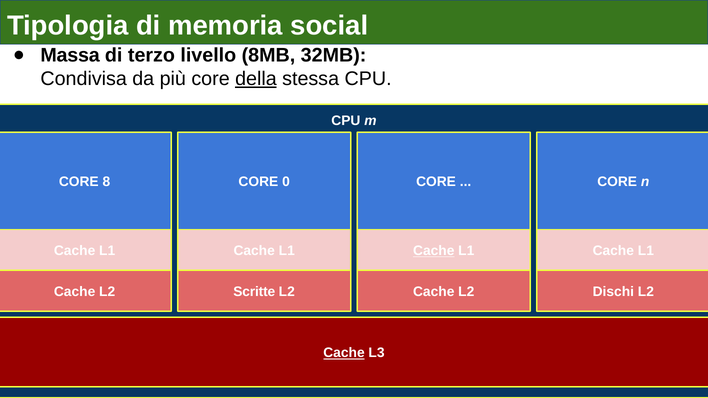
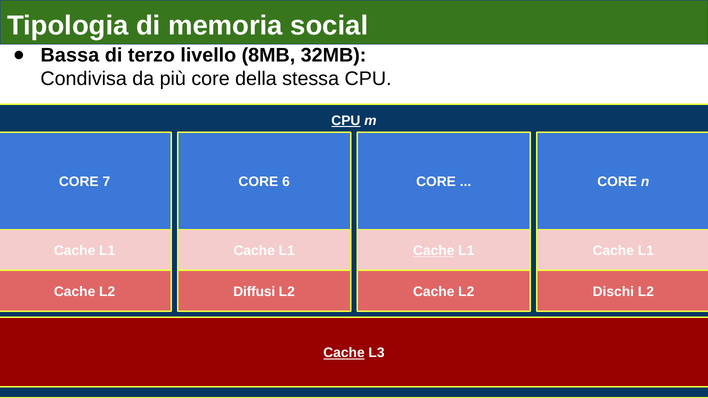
Massa: Massa -> Bassa (70, 55)
della underline: present -> none (256, 79)
CPU underline: none -> present (346, 121)
8: 8 -> 7 (106, 182)
0: 0 -> 6 (286, 182)
Scritte: Scritte -> Diffusi (254, 292)
